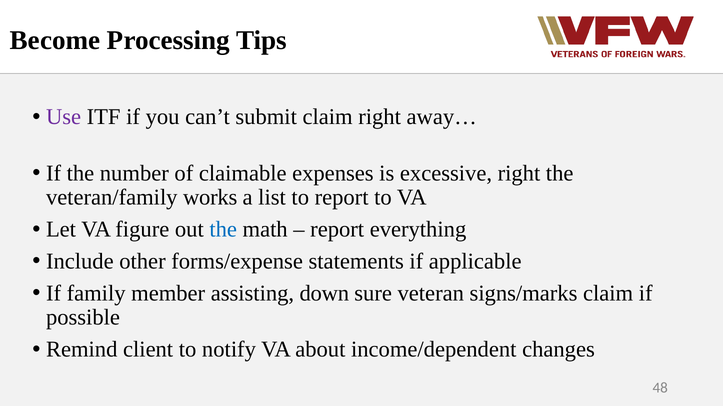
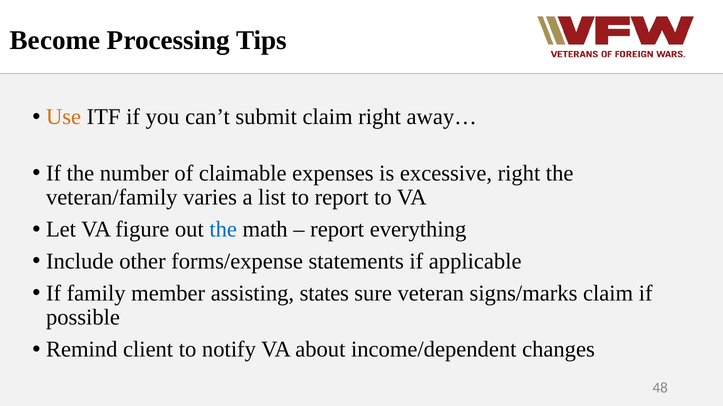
Use colour: purple -> orange (64, 117)
works: works -> varies (210, 198)
down: down -> states (324, 294)
